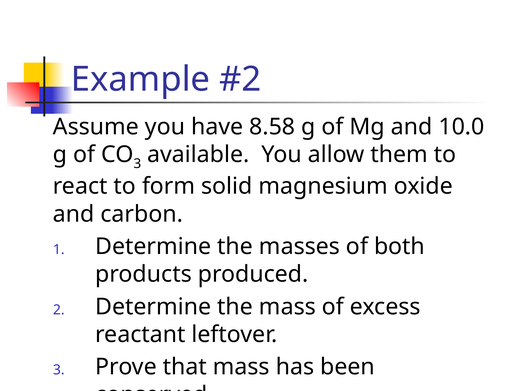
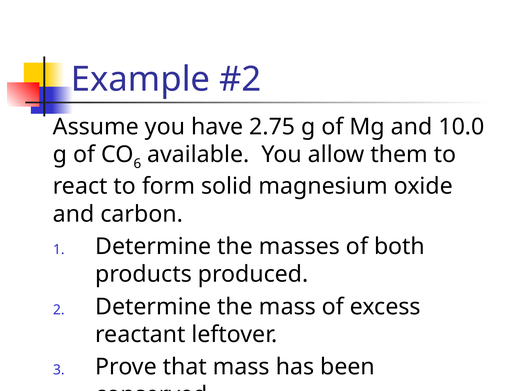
8.58: 8.58 -> 2.75 (272, 127)
3: 3 -> 6 (137, 163)
